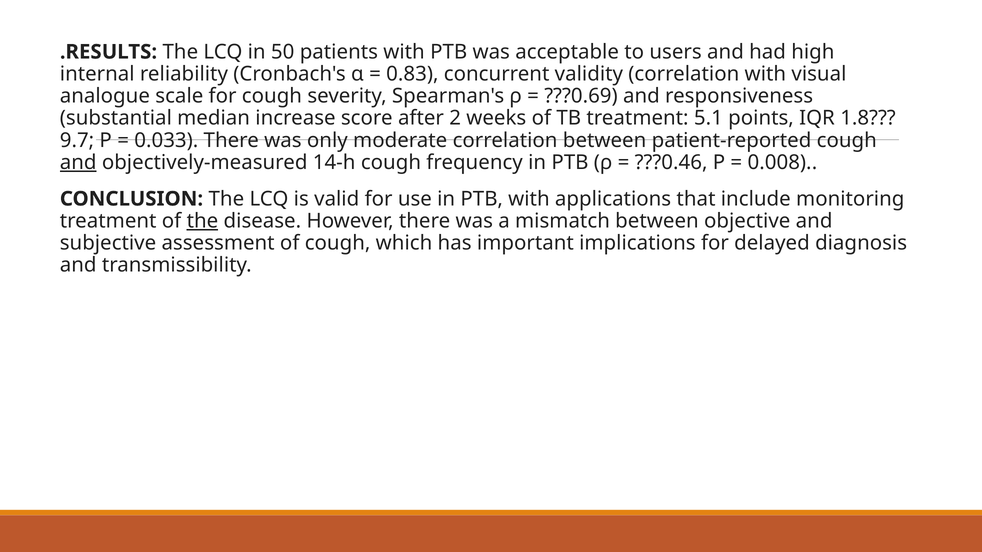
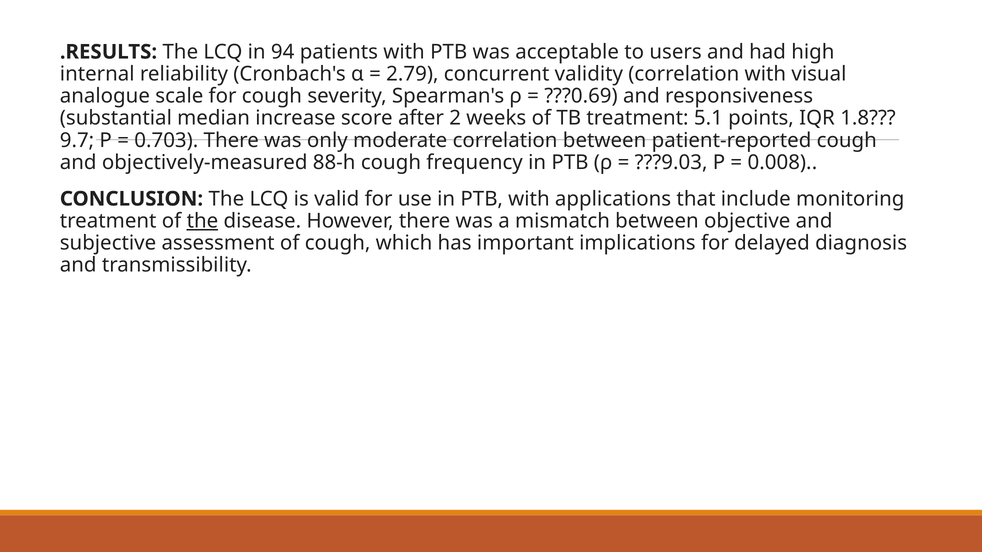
50: 50 -> 94 (283, 52)
0.83: 0.83 -> 2.79 (412, 74)
0.033: 0.033 -> 0.703 (166, 140)
and underline: present -> none (78, 163)
14-h: 14-h -> 88-h (334, 163)
???0.46: ???0.46 -> ???9.03 (671, 163)
